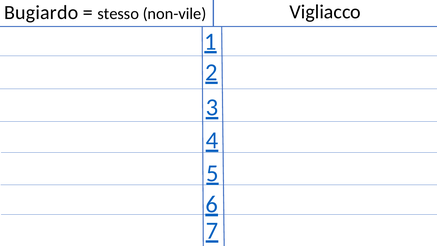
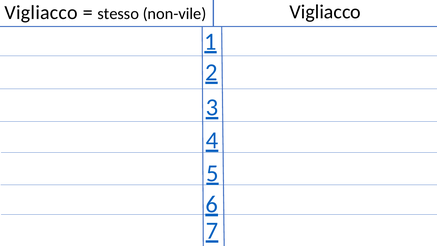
Bugiardo: Bugiardo -> Vigliacco (41, 13)
